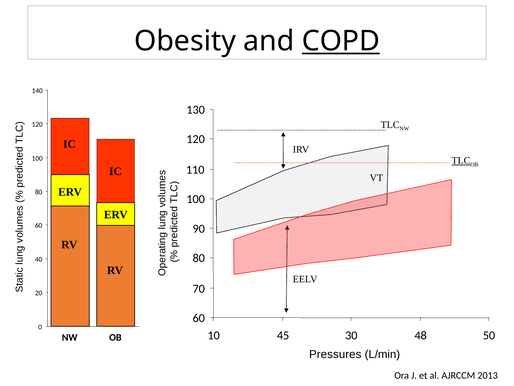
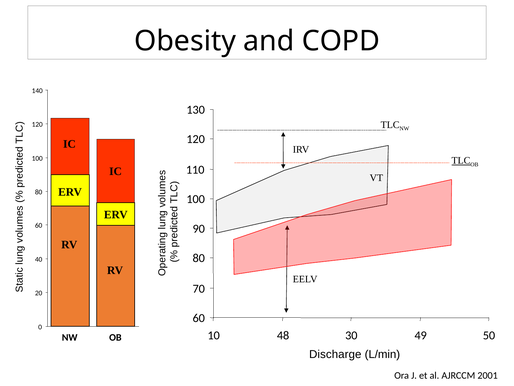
COPD underline: present -> none (341, 41)
45: 45 -> 48 (283, 335)
48: 48 -> 49 (421, 335)
Pressures: Pressures -> Discharge (335, 354)
2013: 2013 -> 2001 (488, 375)
